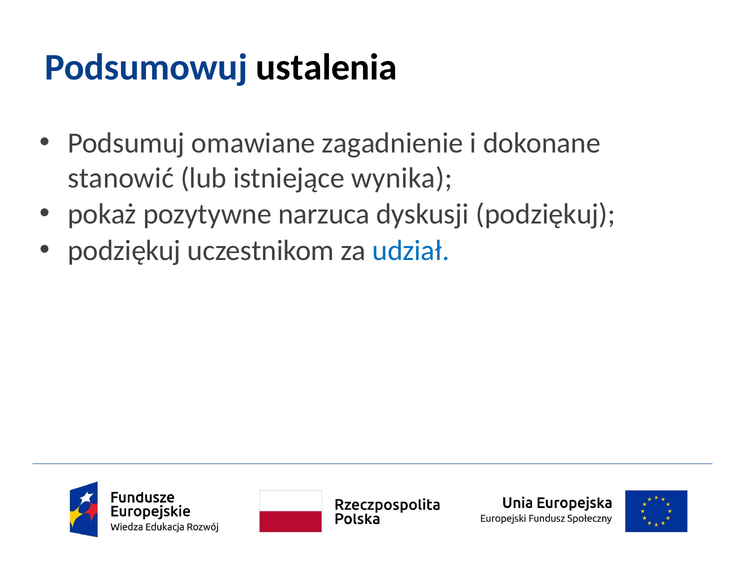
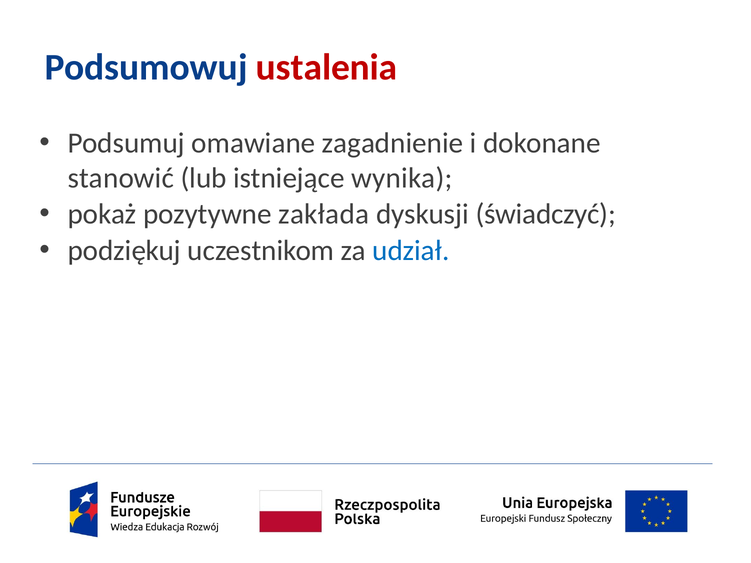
ustalenia colour: black -> red (327, 67)
narzuca: narzuca -> zakłada (324, 214)
dyskusji podziękuj: podziękuj -> świadczyć (546, 214)
